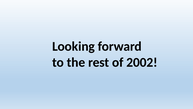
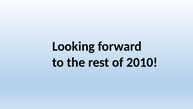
2002: 2002 -> 2010 (142, 62)
